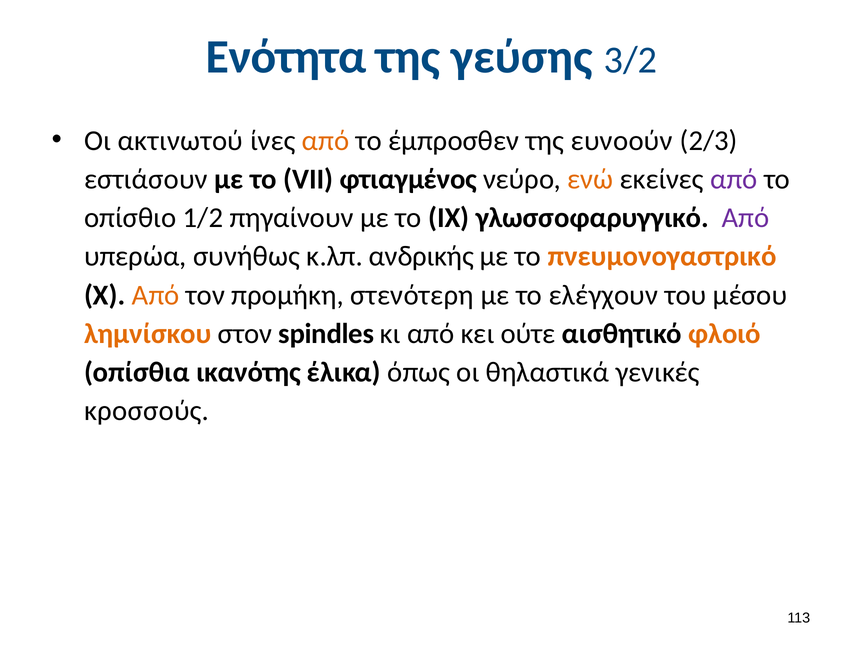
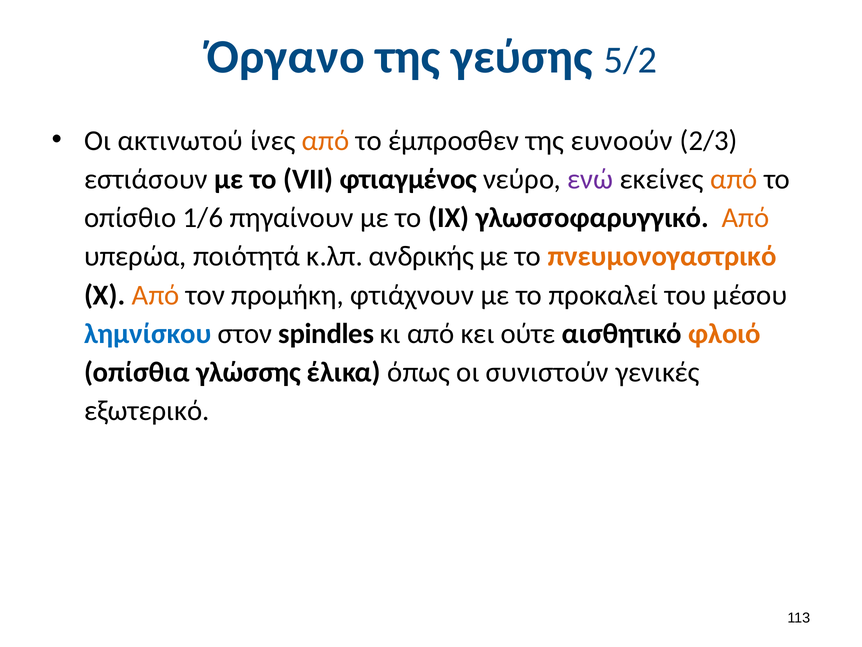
Ενότητα: Ενότητα -> Όργανο (286, 57)
3/2: 3/2 -> 5/2 (631, 60)
ενώ colour: orange -> purple (590, 179)
από colour: purple -> orange (734, 179)
1/2: 1/2 -> 1/6 (203, 218)
Από colour: purple -> orange (746, 218)
συνήθως: συνήθως -> ποιότητά (247, 256)
στενότερη: στενότερη -> φτιάχνουν (412, 295)
ελέγχουν: ελέγχουν -> προκαλεί (603, 295)
λημνίσκου colour: orange -> blue (148, 333)
ικανότης: ικανότης -> γλώσσης (248, 372)
θηλαστικά: θηλαστικά -> συνιστούν (547, 372)
κροσσούς: κροσσούς -> εξωτερικό (147, 411)
